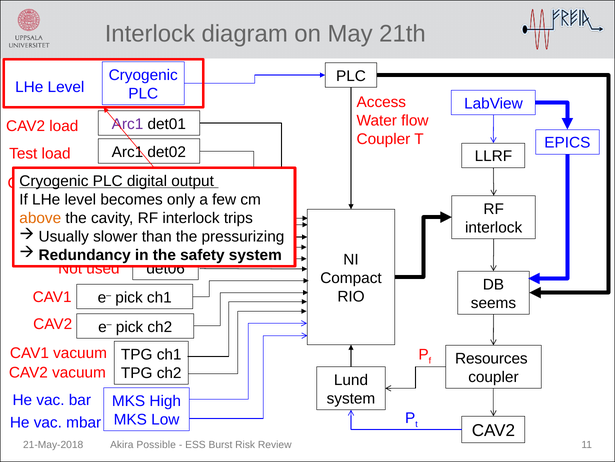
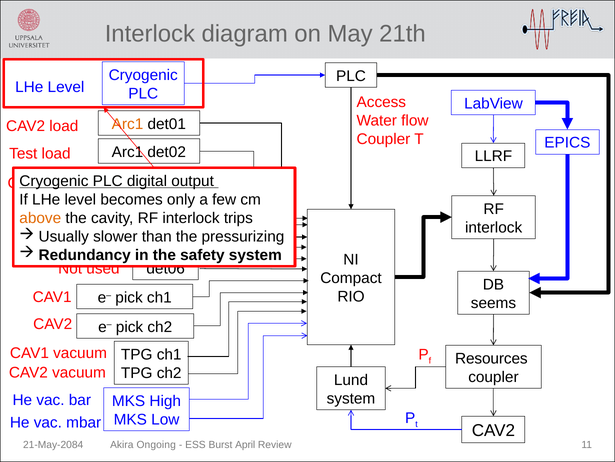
Arc1 colour: purple -> orange (128, 124)
21-May-2018: 21-May-2018 -> 21-May-2084 (53, 444)
Possible: Possible -> Ongoing (156, 444)
Risk: Risk -> April (245, 444)
